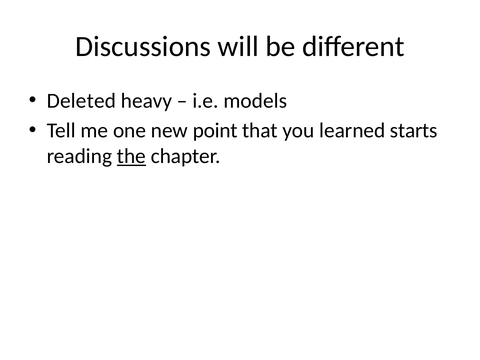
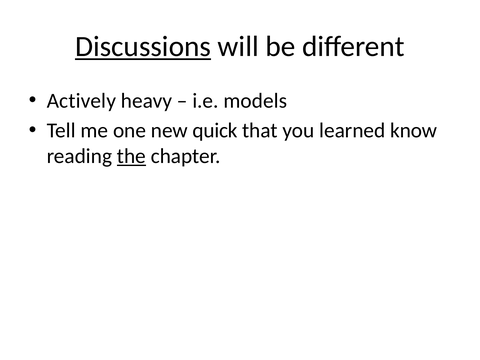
Discussions underline: none -> present (143, 46)
Deleted: Deleted -> Actively (81, 101)
point: point -> quick (215, 131)
starts: starts -> know (414, 131)
